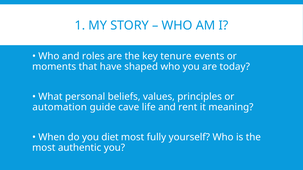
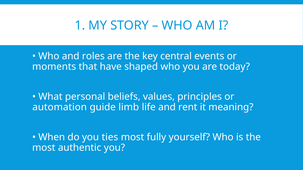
tenure: tenure -> central (176, 56)
cave: cave -> limb (129, 107)
diet: diet -> ties (110, 137)
